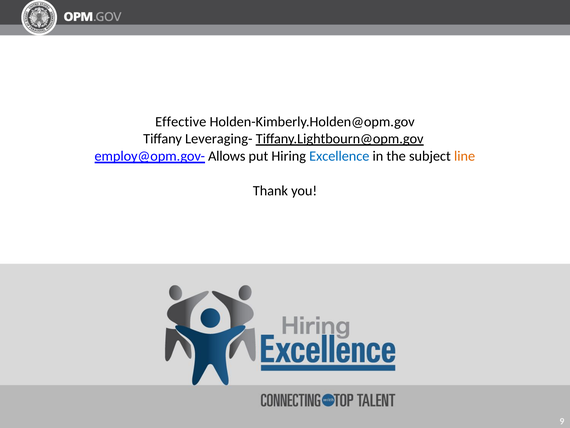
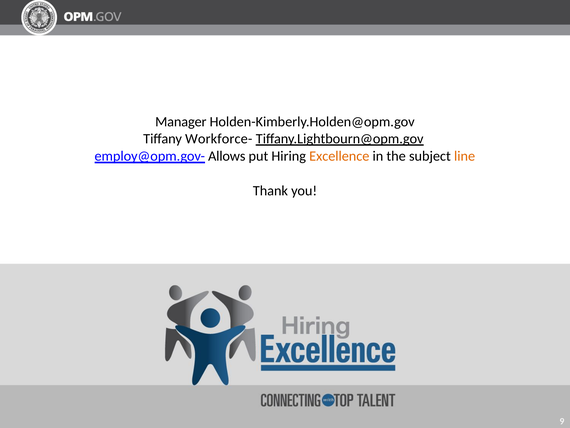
Effective: Effective -> Manager (181, 122)
Leveraging-: Leveraging- -> Workforce- (219, 139)
Excellence colour: blue -> orange (339, 156)
